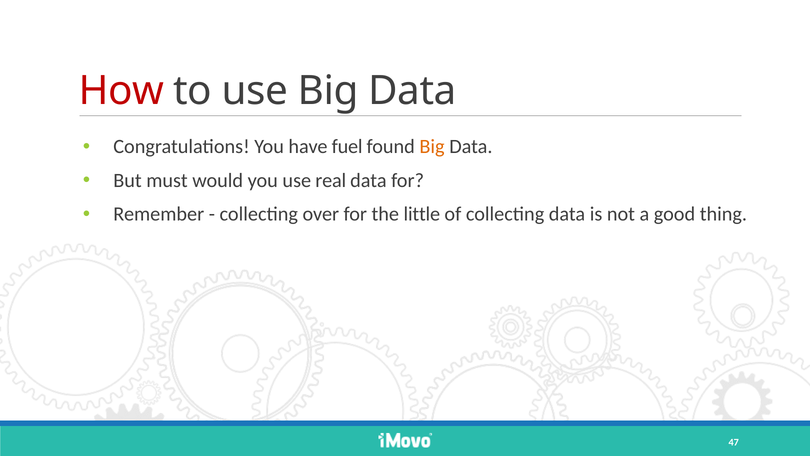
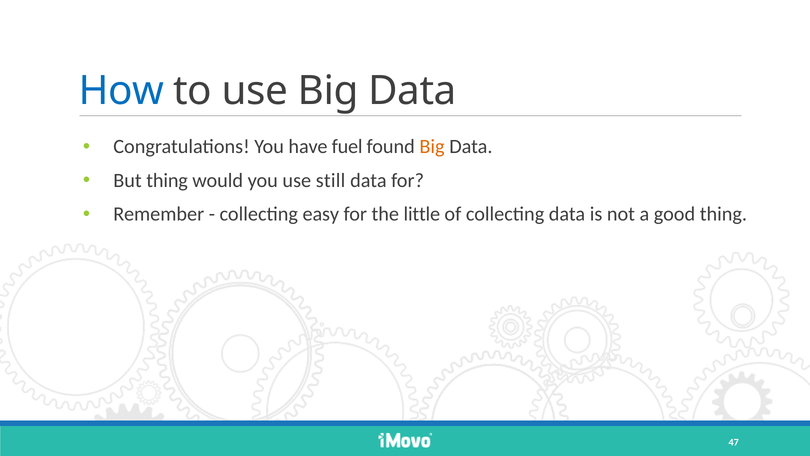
How colour: red -> blue (121, 91)
But must: must -> thing (167, 180)
real: real -> still (331, 180)
over: over -> easy (321, 214)
